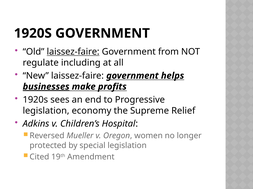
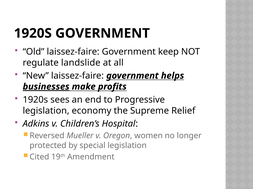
laissez-faire underline: present -> none (73, 52)
from: from -> keep (168, 52)
including: including -> landslide (81, 63)
